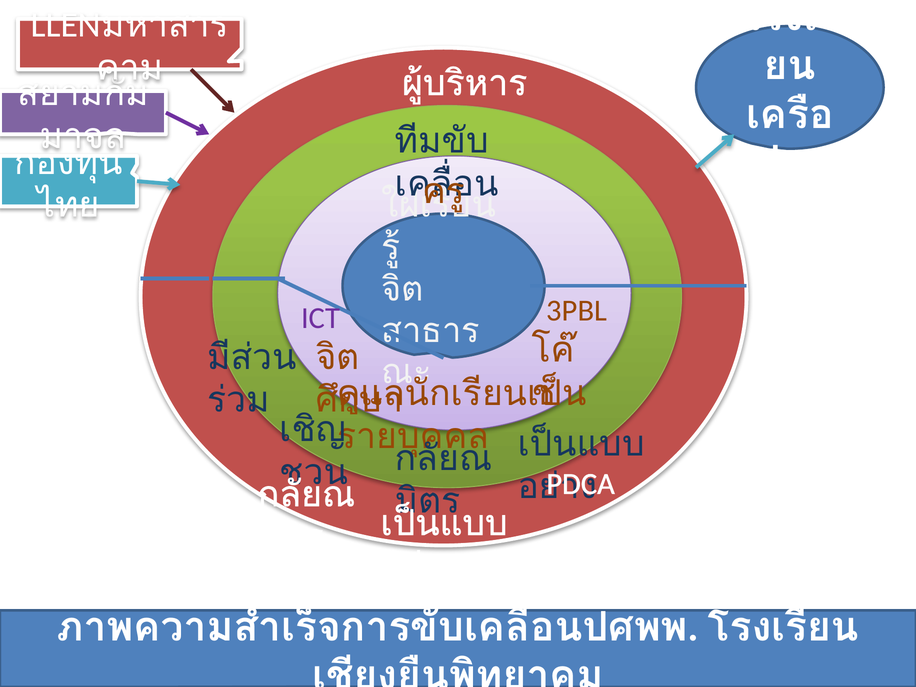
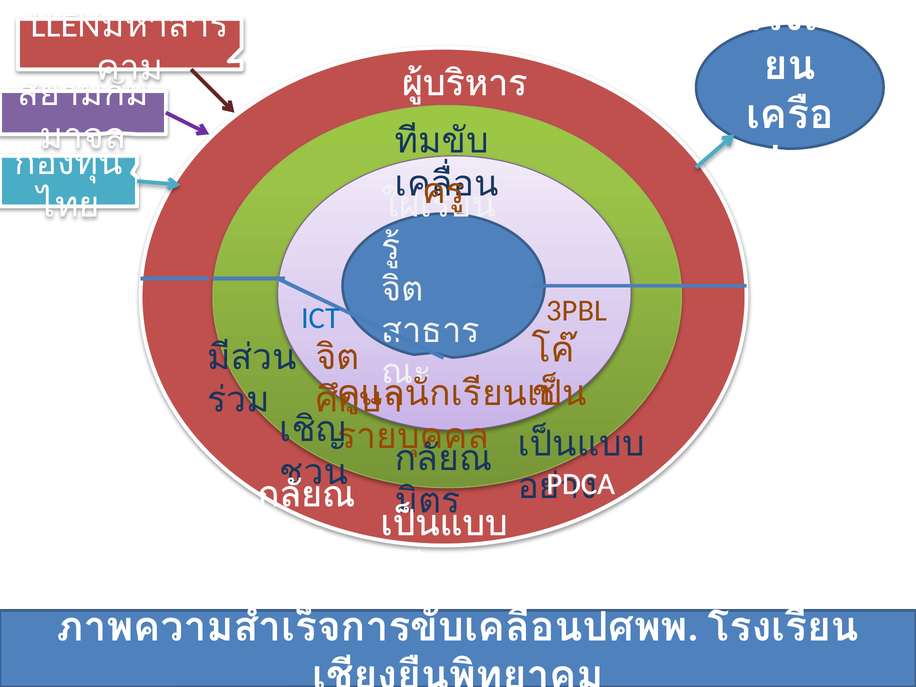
ICT colour: purple -> blue (321, 318)
